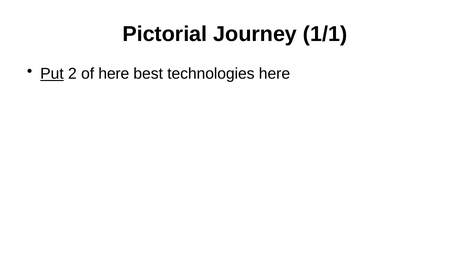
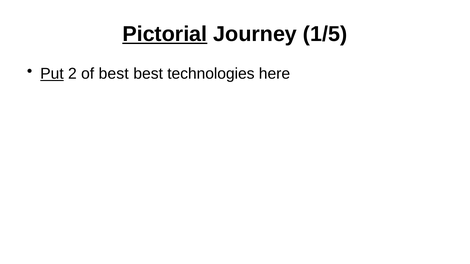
Pictorial underline: none -> present (165, 34)
1/1: 1/1 -> 1/5 (325, 34)
of here: here -> best (114, 74)
